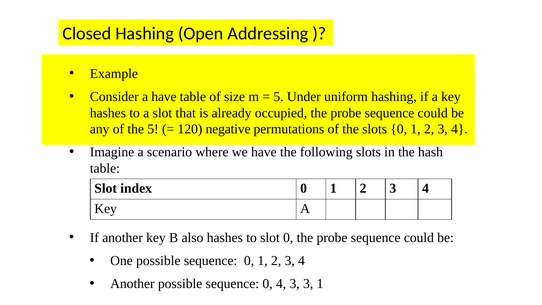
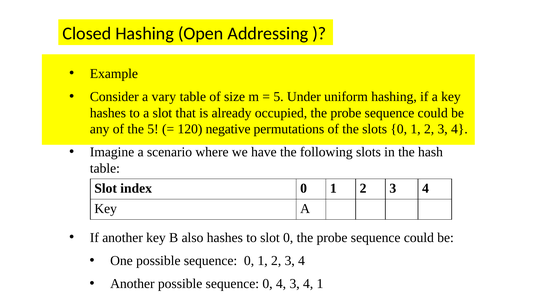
a have: have -> vary (164, 97)
4 3 3: 3 -> 4 (308, 284)
